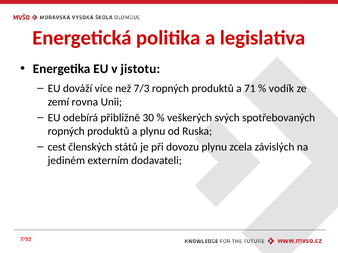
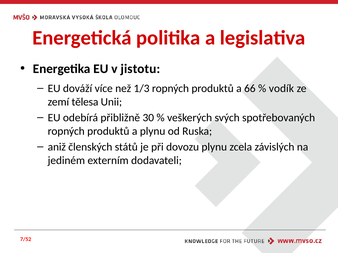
7/3: 7/3 -> 1/3 (142, 89)
71: 71 -> 66 (250, 89)
rovna: rovna -> tělesa (85, 102)
cest: cest -> aniž (57, 147)
